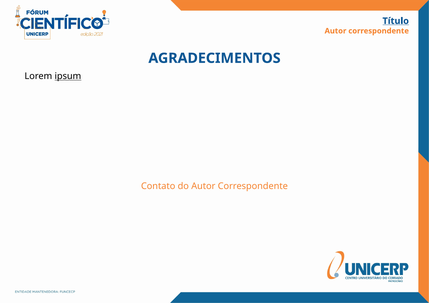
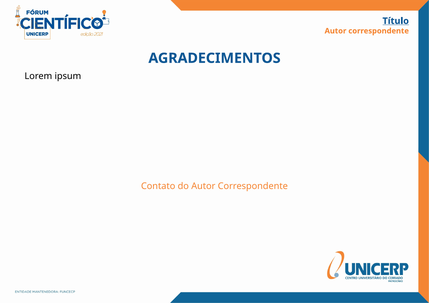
ipsum underline: present -> none (68, 76)
